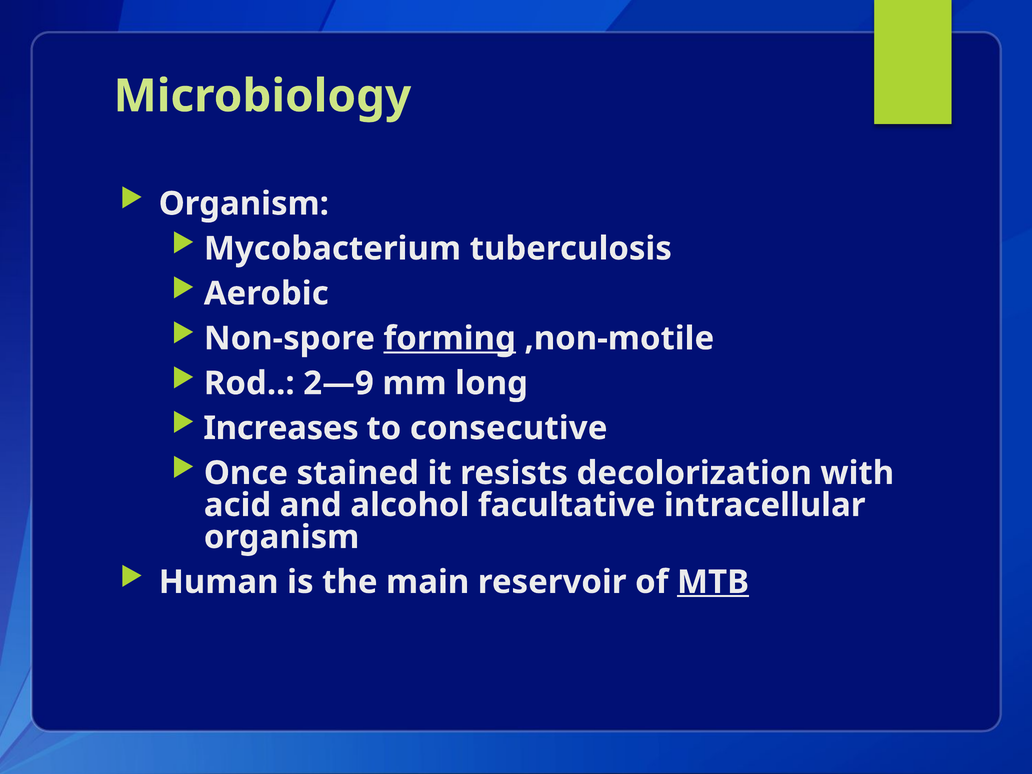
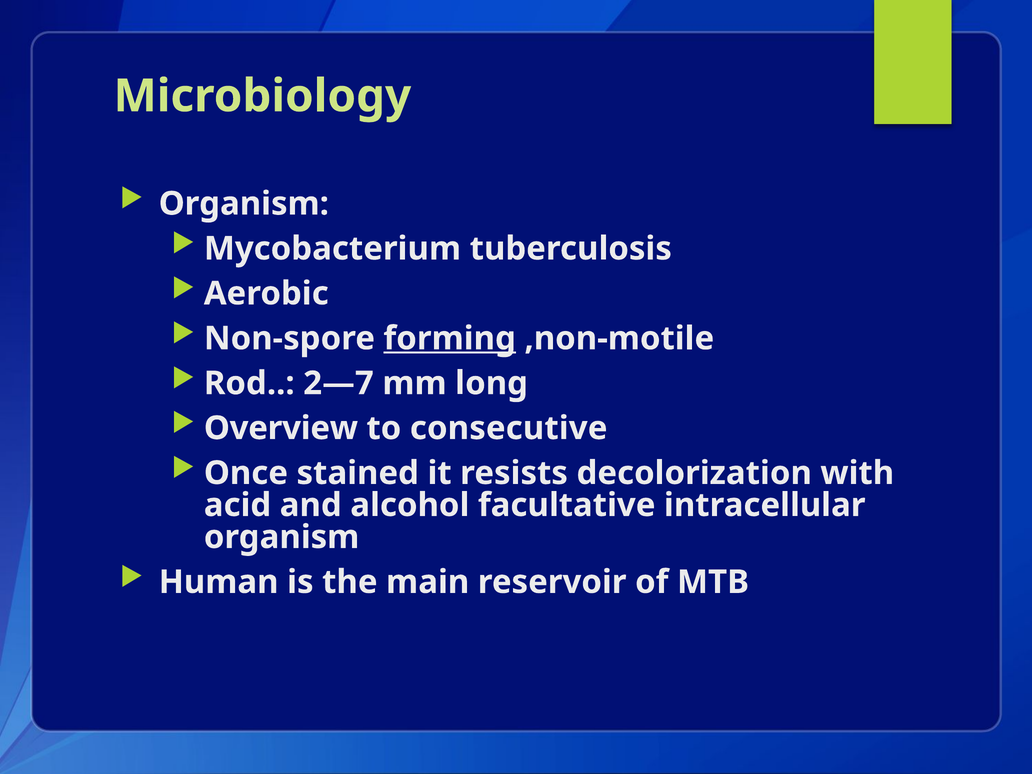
2—9: 2—9 -> 2—7 (339, 383)
Increases: Increases -> Overview (281, 428)
MTB underline: present -> none (713, 582)
